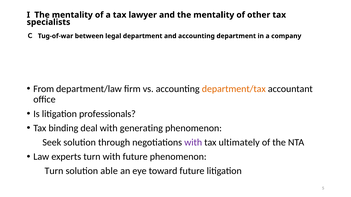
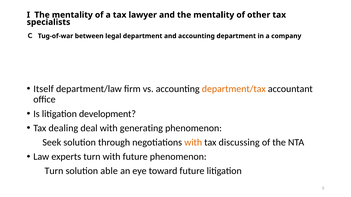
From: From -> Itself (44, 89)
professionals: professionals -> development (107, 114)
binding: binding -> dealing (63, 128)
with colour: purple -> orange (193, 143)
ultimately: ultimately -> discussing (239, 143)
